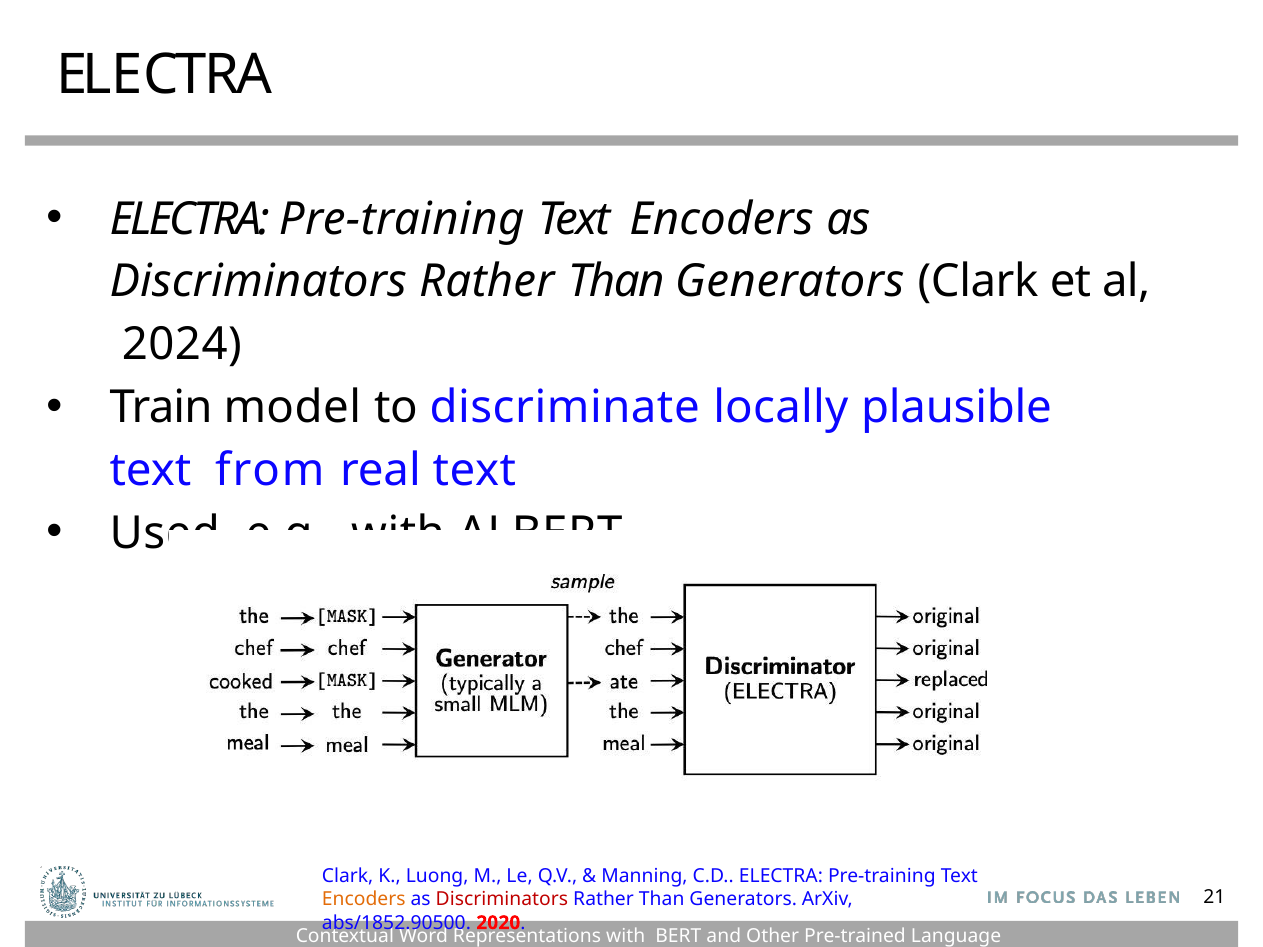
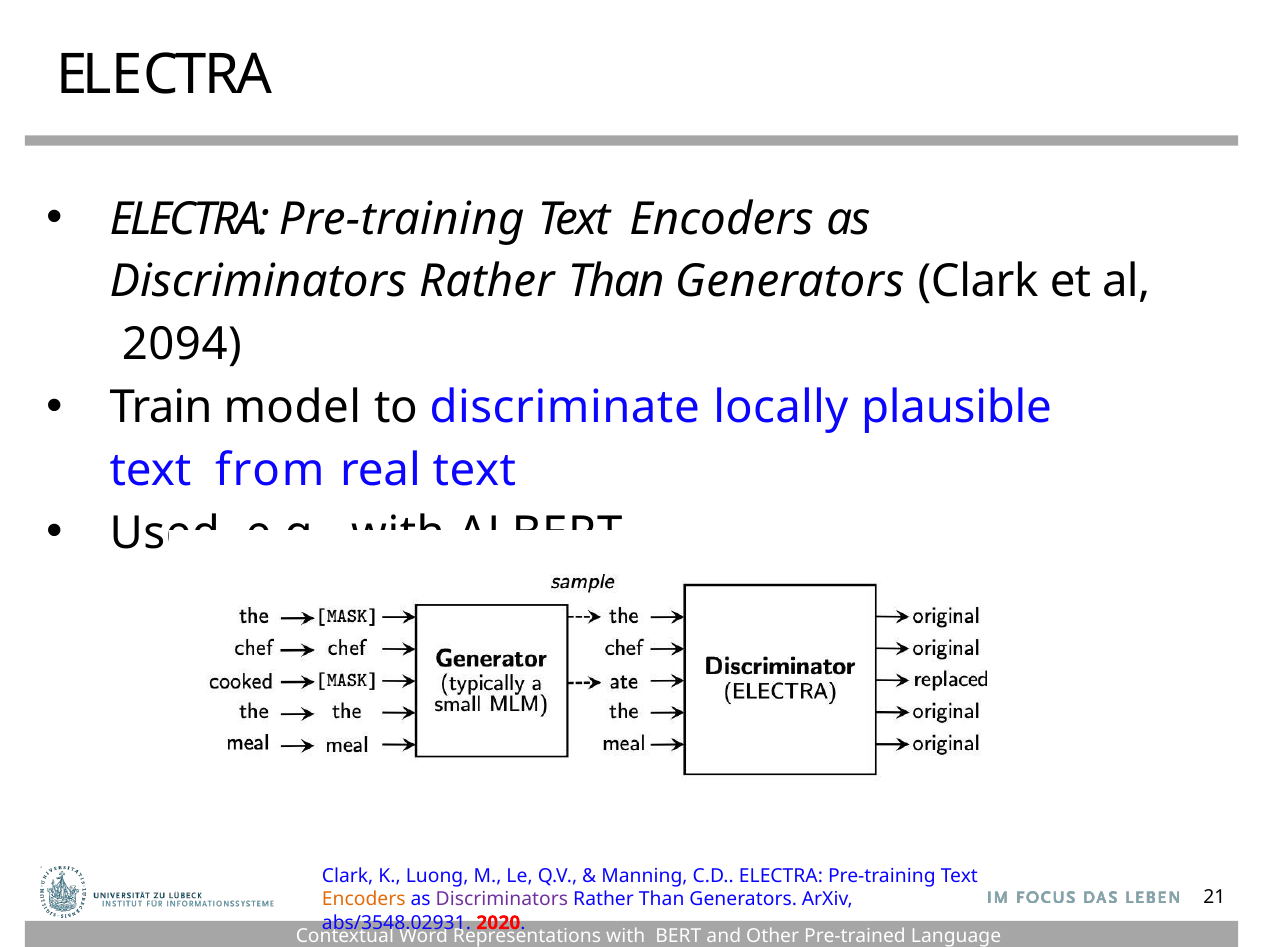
2024: 2024 -> 2094 (182, 345)
Discriminators colour: red -> purple (502, 900)
abs/1852.90500: abs/1852.90500 -> abs/3548.02931 (396, 923)
